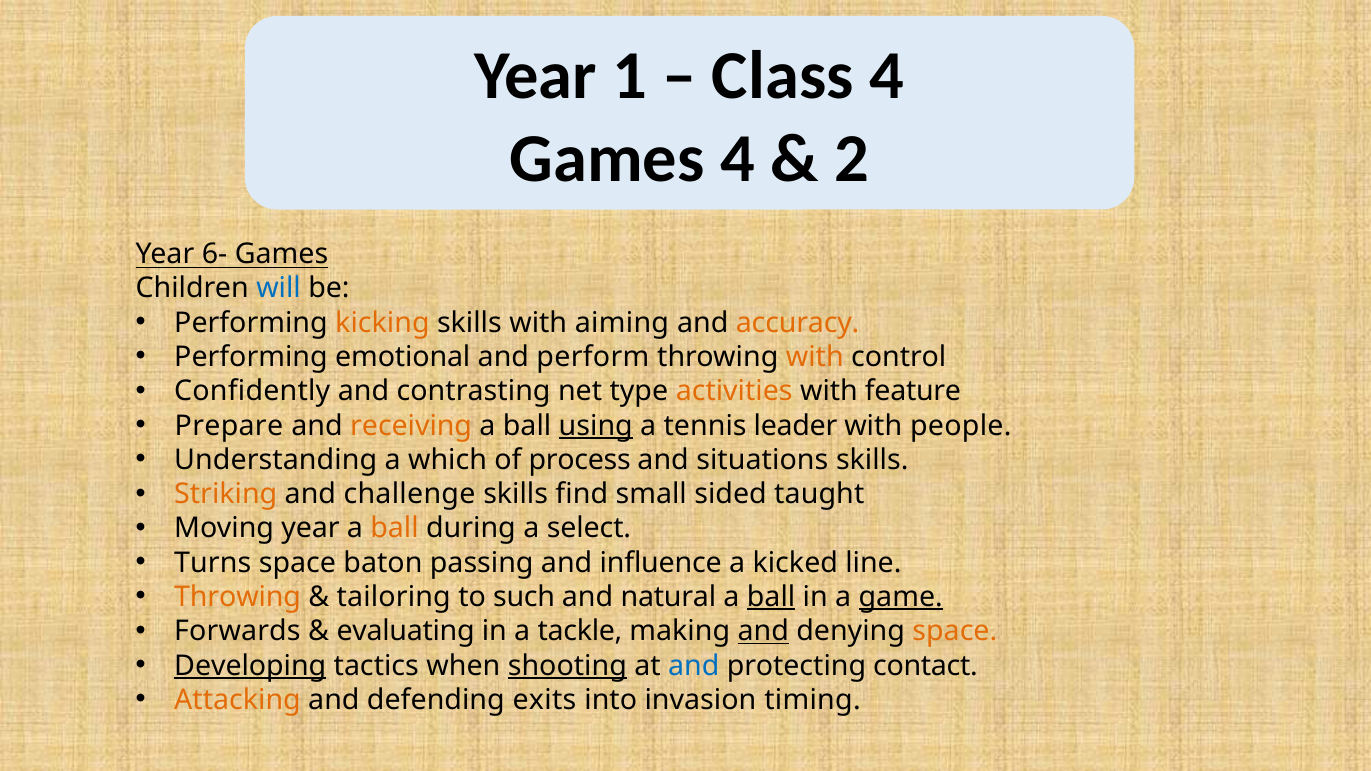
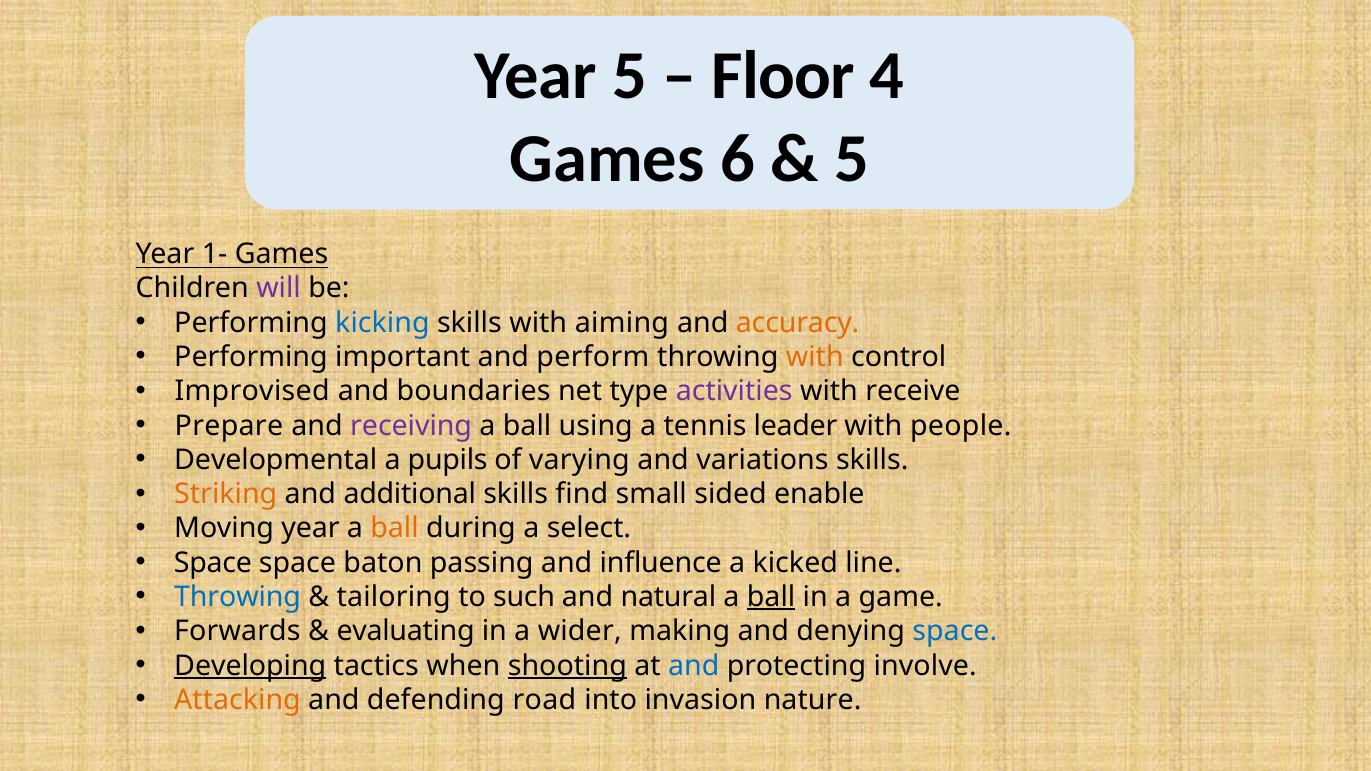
Year 1: 1 -> 5 (630, 76)
Class: Class -> Floor (784, 76)
Games 4: 4 -> 6 (738, 159)
2: 2 -> 5 (851, 159)
6-: 6- -> 1- (215, 254)
will colour: blue -> purple (279, 289)
kicking colour: orange -> blue (382, 323)
emotional: emotional -> important (403, 357)
Confidently: Confidently -> Improvised (252, 391)
contrasting: contrasting -> boundaries (474, 391)
activities colour: orange -> purple (734, 391)
feature: feature -> receive (913, 391)
receiving colour: orange -> purple (411, 426)
using underline: present -> none (596, 426)
Understanding: Understanding -> Developmental (276, 460)
which: which -> pupils (448, 460)
process: process -> varying (579, 460)
situations: situations -> variations (762, 460)
challenge: challenge -> additional (410, 494)
taught: taught -> enable (819, 494)
Turns: Turns -> Space (213, 563)
Throwing colour: orange -> blue (238, 597)
game underline: present -> none (901, 597)
tackle: tackle -> wider (580, 631)
and underline: present -> none (763, 631)
space colour: orange -> blue (955, 631)
contact: contact -> involve (925, 666)
exits: exits -> road (544, 700)
timing: timing -> nature (813, 700)
